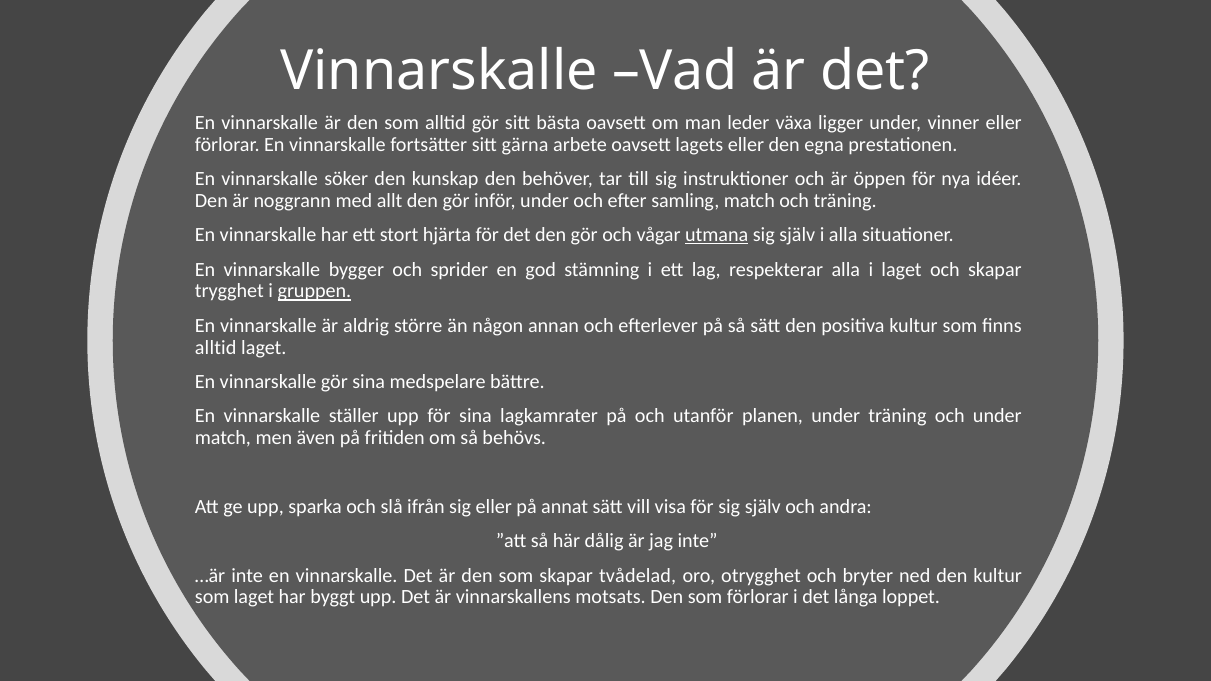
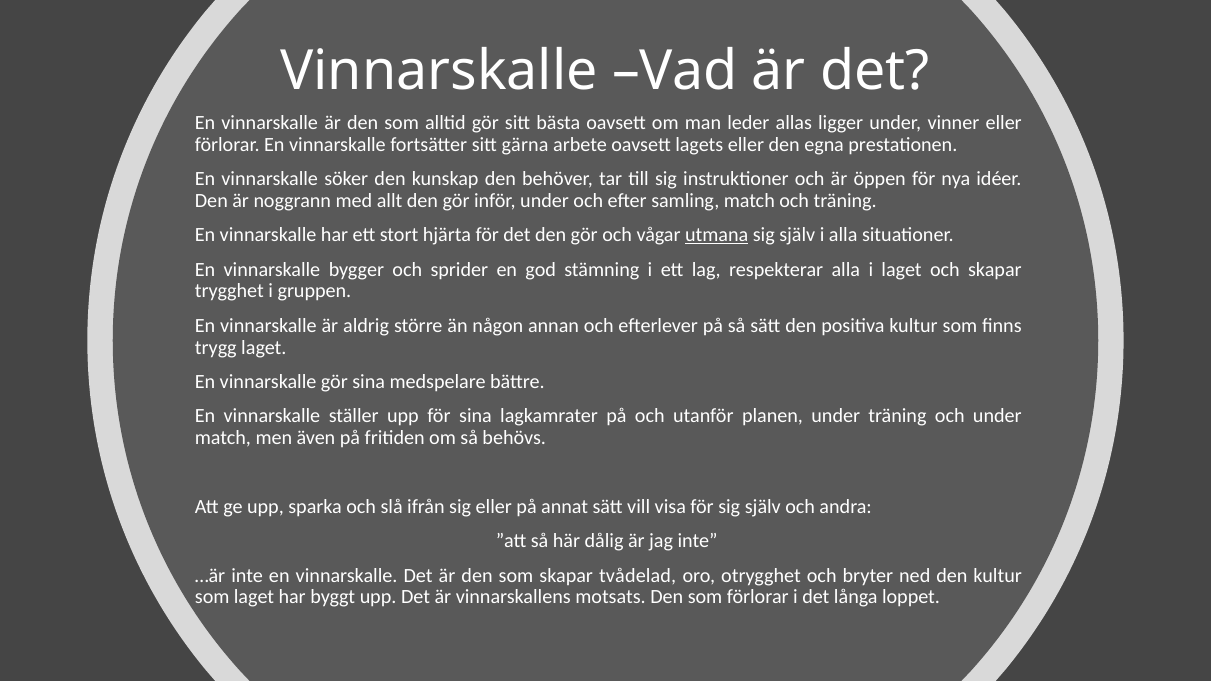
växa: växa -> allas (794, 123)
gruppen underline: present -> none (314, 291)
alltid: alltid -> trygg (216, 347)
